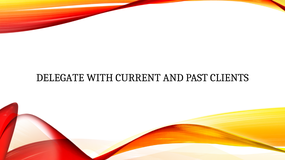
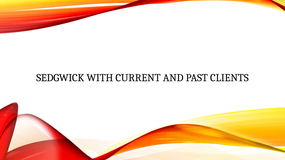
DELEGATE: DELEGATE -> SEDGWICK (60, 78)
